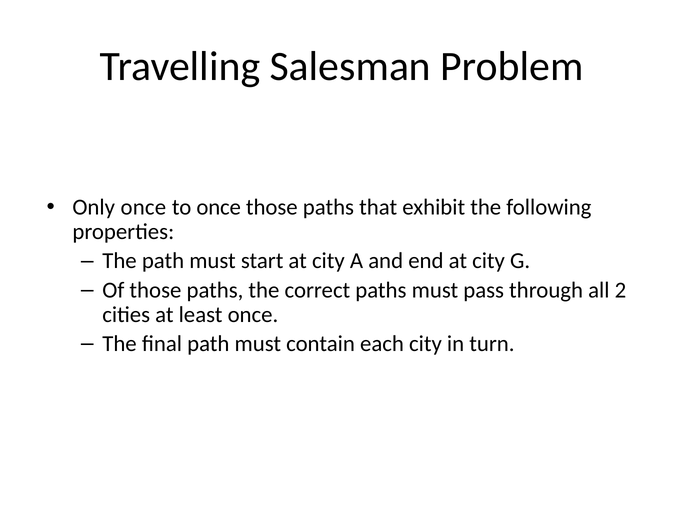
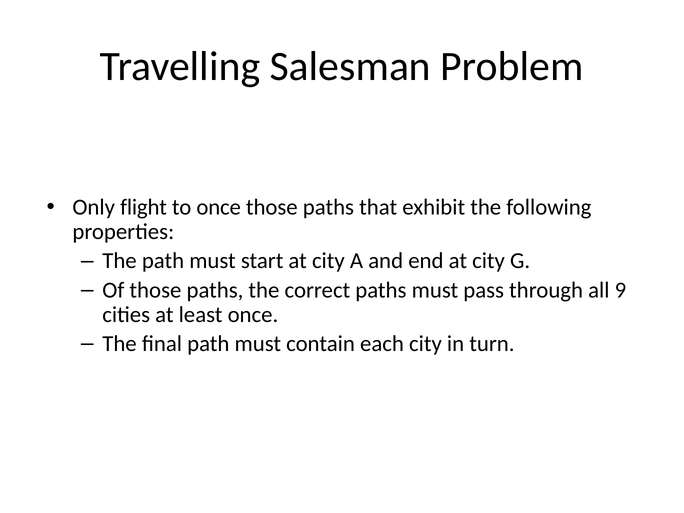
Only once: once -> flight (144, 207)
2: 2 -> 9 (620, 290)
